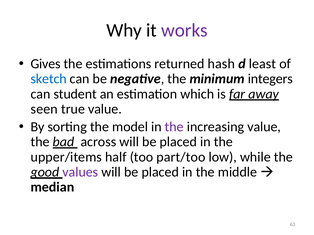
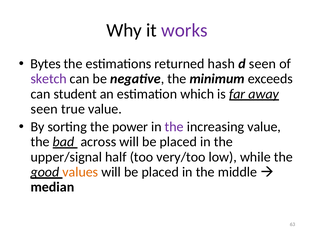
Gives: Gives -> Bytes (46, 64)
d least: least -> seen (262, 64)
sketch colour: blue -> purple (49, 79)
integers: integers -> exceeds (270, 79)
model: model -> power (130, 127)
upper/items: upper/items -> upper/signal (66, 157)
part/too: part/too -> very/too (181, 157)
values colour: purple -> orange (80, 172)
